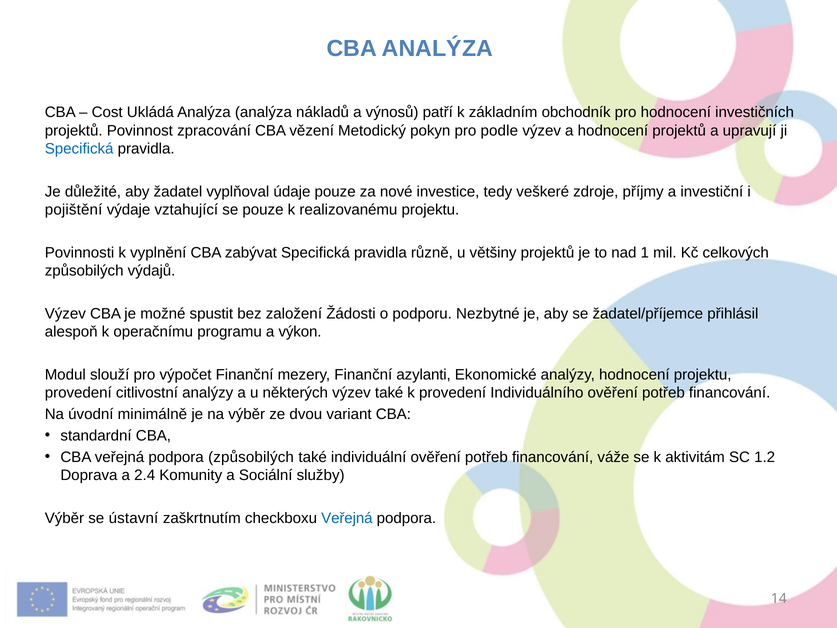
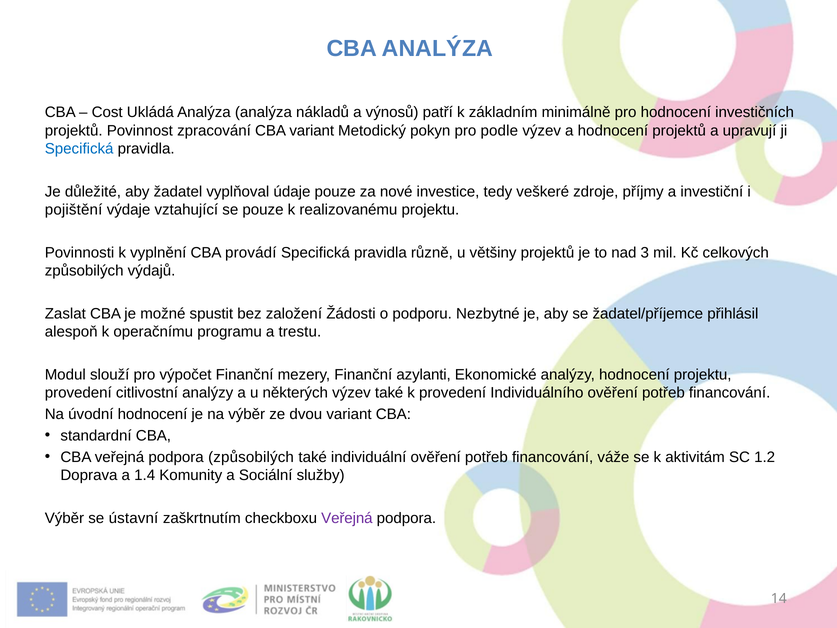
obchodník: obchodník -> minimálně (576, 112)
CBA vězení: vězení -> variant (312, 131)
zabývat: zabývat -> provádí (251, 253)
1: 1 -> 3 (645, 253)
Výzev: Výzev -> Zaslat (65, 314)
výkon: výkon -> trestu (300, 332)
úvodní minimálně: minimálně -> hodnocení (153, 414)
2.4: 2.4 -> 1.4 (145, 475)
Veřejná colour: blue -> purple (347, 518)
